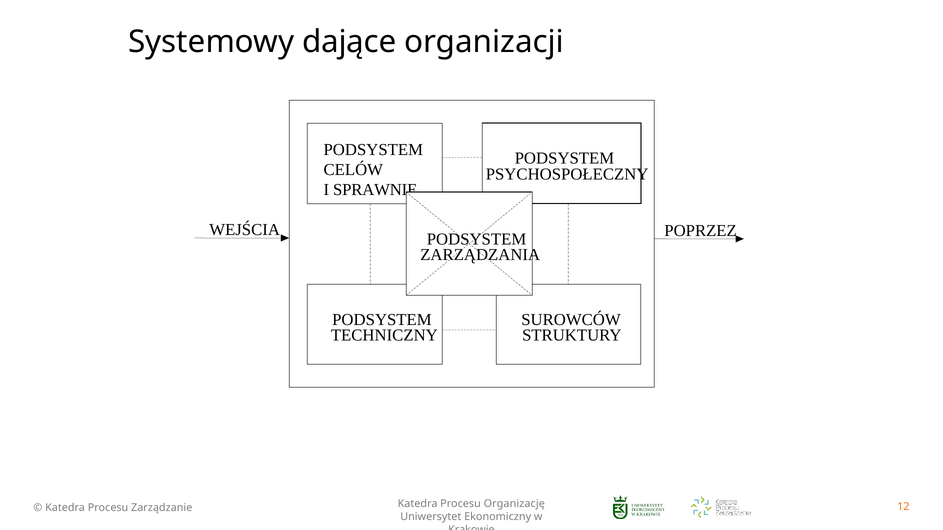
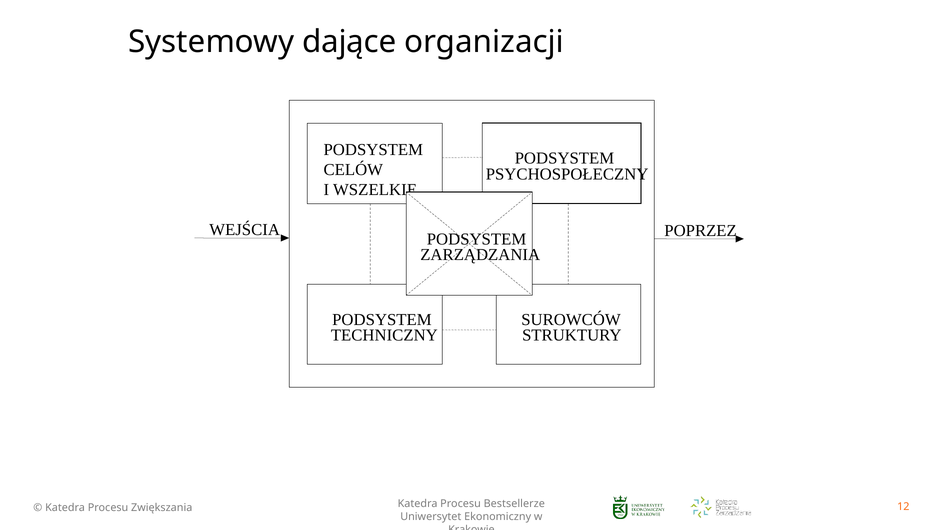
SPRAWNIE: SPRAWNIE -> WSZELKIE (375, 190)
Organizację: Organizację -> Bestsellerze (514, 504)
Zarządzanie: Zarządzanie -> Zwiększania (162, 508)
